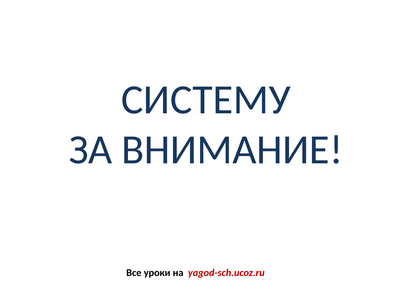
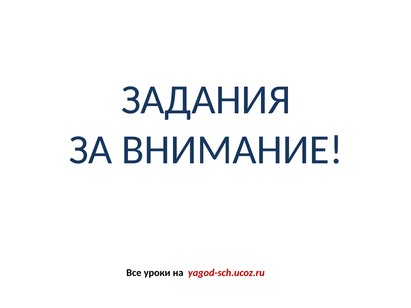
СИСТЕМУ: СИСТЕМУ -> ЗАДАНИЯ (206, 100)
